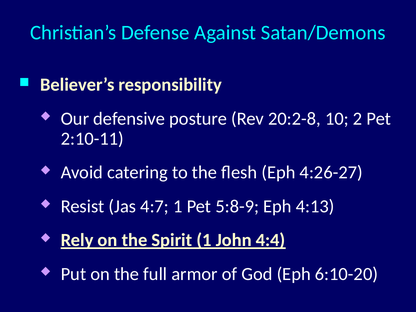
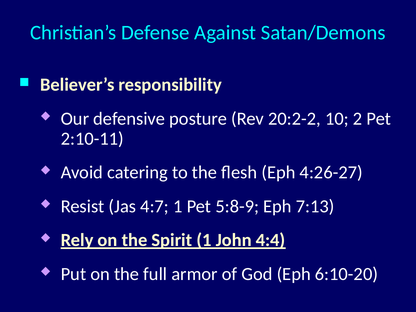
20:2-8: 20:2-8 -> 20:2-2 (295, 119)
4:13: 4:13 -> 7:13 (315, 206)
